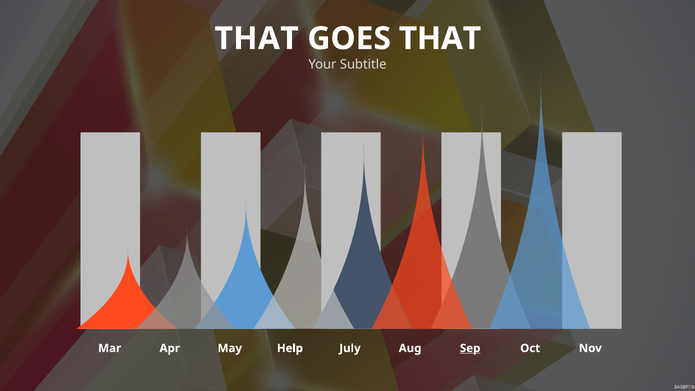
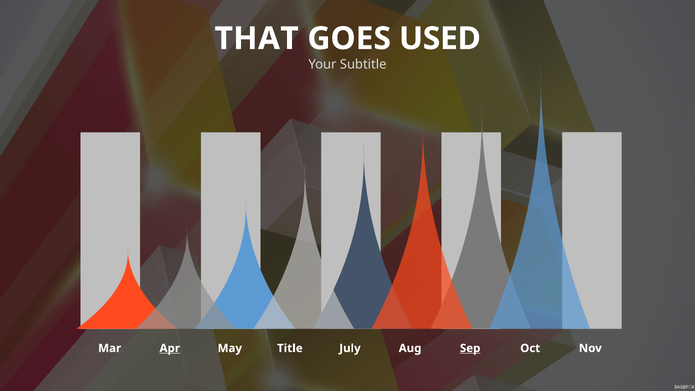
THAT: THAT -> USED (440, 39)
Apr underline: none -> present (170, 348)
Help: Help -> Title (290, 348)
